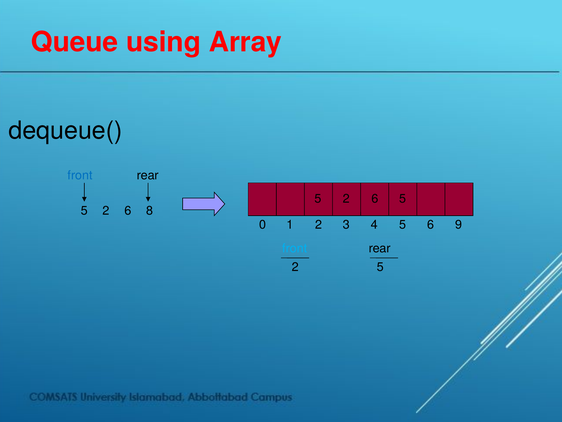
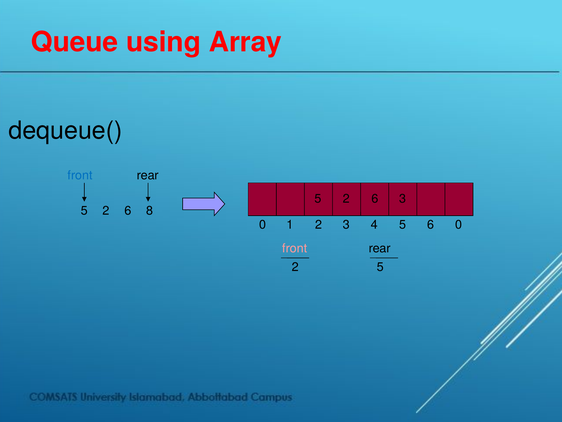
5: 5 -> 3 (403, 198)
5 9: 9 -> 0 (459, 225)
front colour: light blue -> pink (295, 248)
